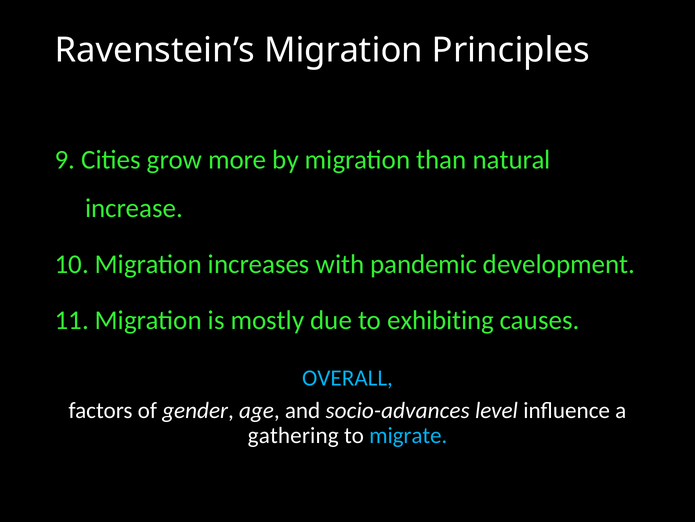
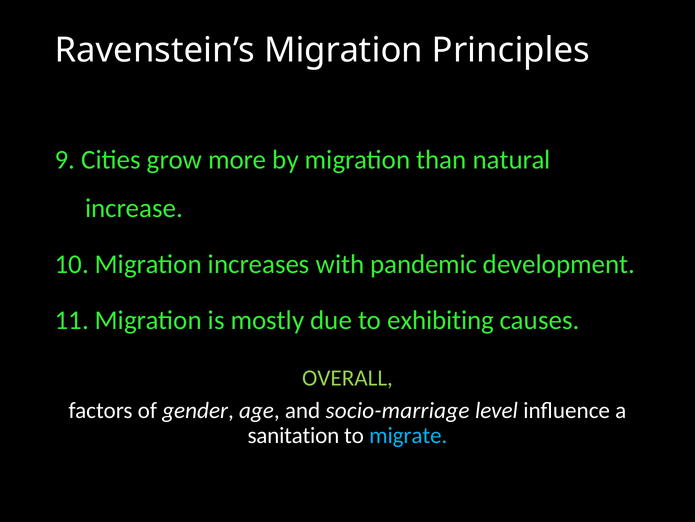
OVERALL colour: light blue -> light green (347, 378)
socio-advances: socio-advances -> socio-marriage (398, 410)
gathering: gathering -> sanitation (293, 435)
